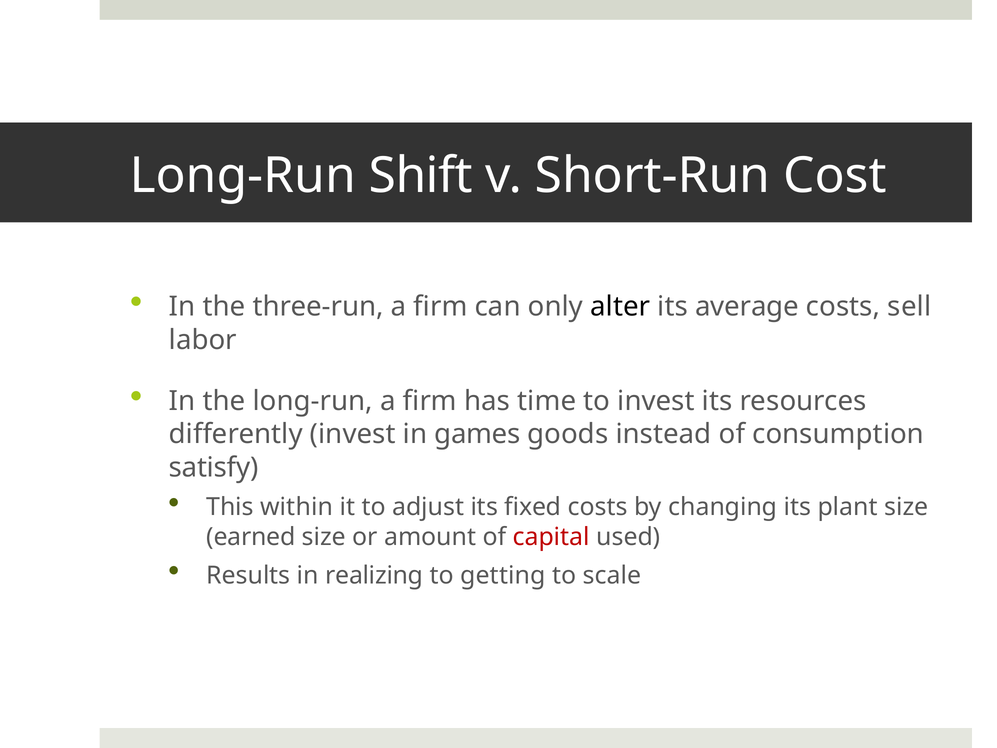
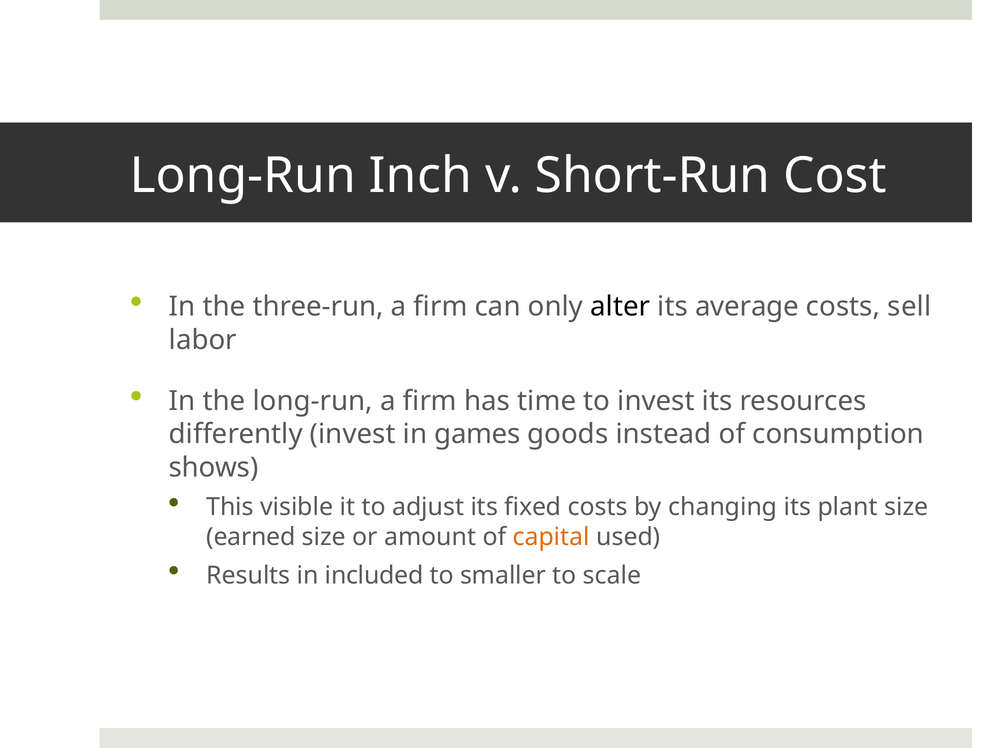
Shift: Shift -> Inch (420, 176)
satisfy: satisfy -> shows (214, 467)
within: within -> visible (297, 507)
capital colour: red -> orange (551, 537)
realizing: realizing -> included (374, 575)
getting: getting -> smaller (503, 575)
